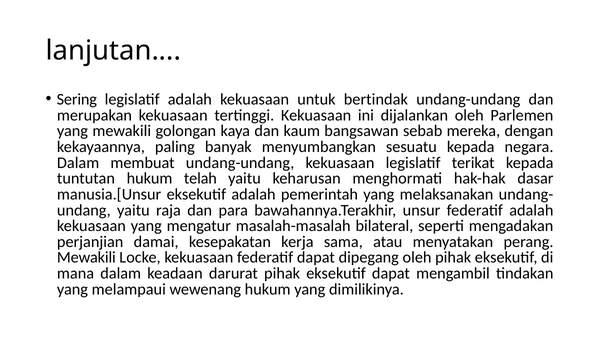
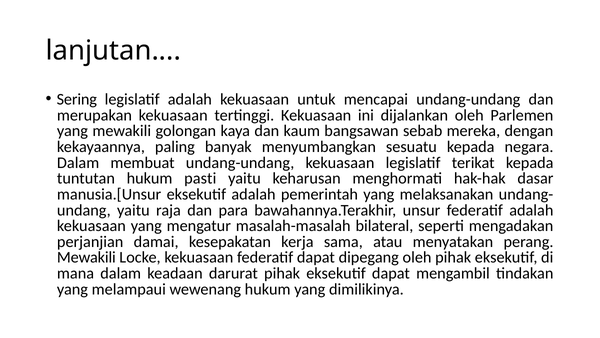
bertindak: bertindak -> mencapai (376, 99)
telah: telah -> pasti (200, 178)
